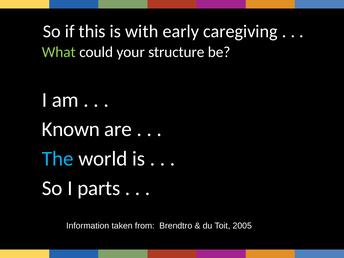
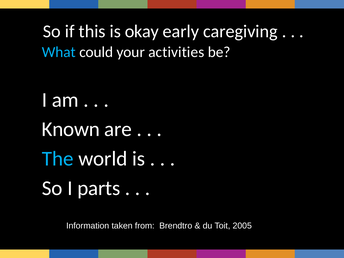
with: with -> okay (142, 31)
What colour: light green -> light blue (59, 52)
structure: structure -> activities (176, 52)
